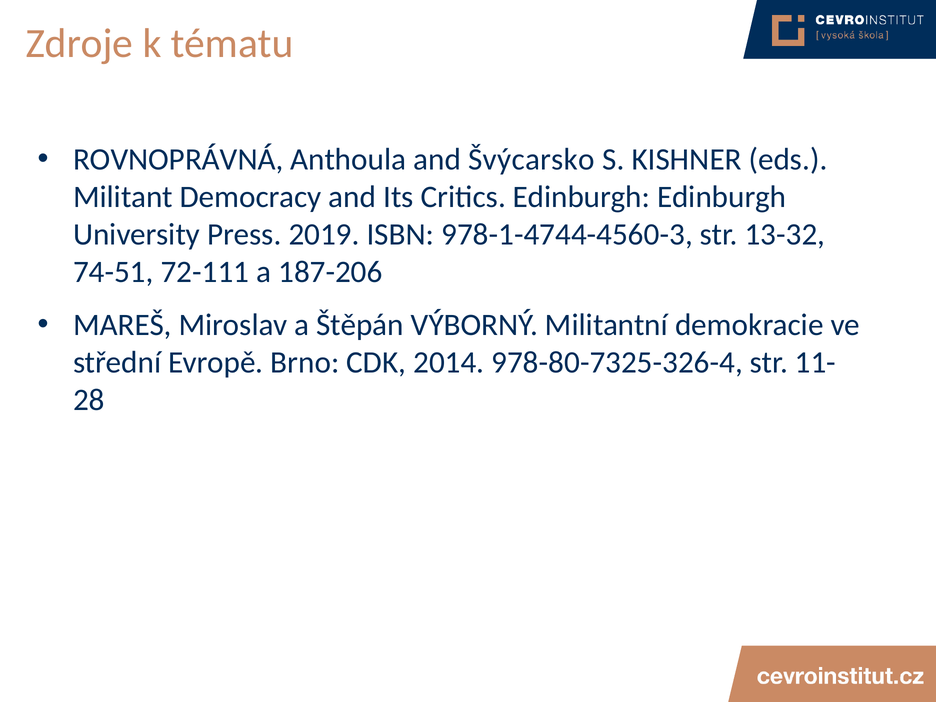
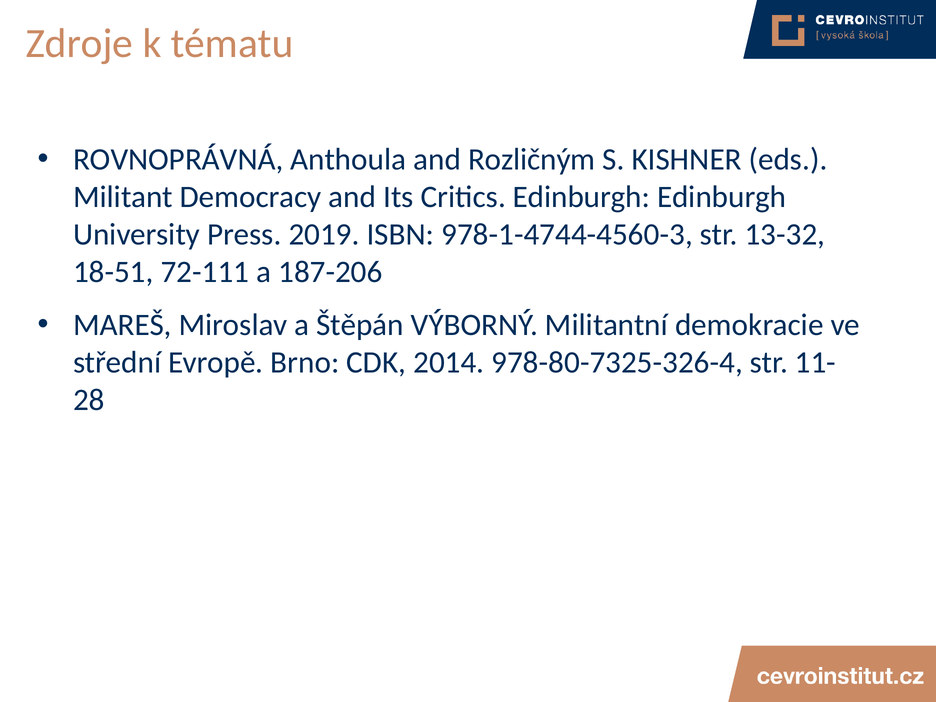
Švýcarsko: Švýcarsko -> Rozličným (532, 160)
74-51: 74-51 -> 18-51 (113, 272)
